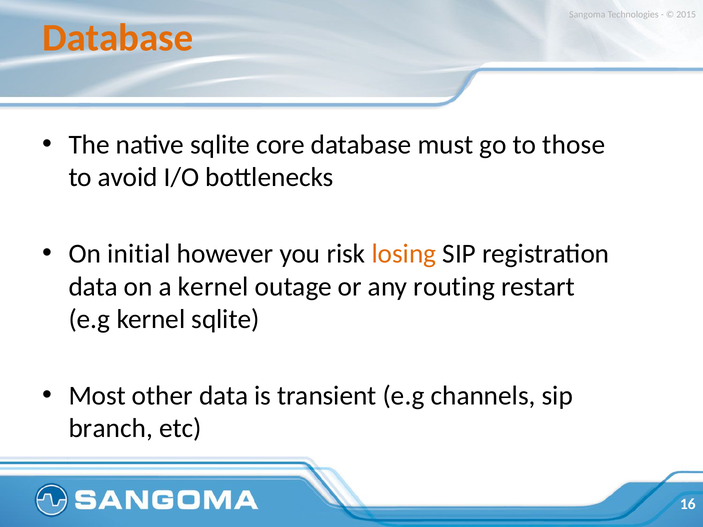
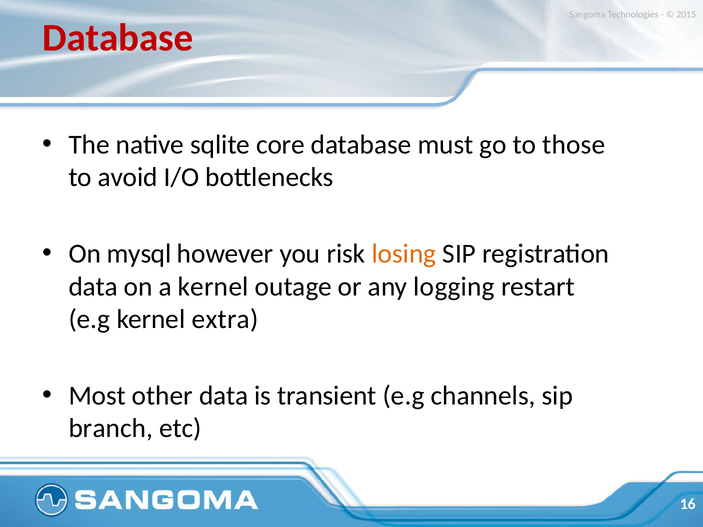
Database colour: orange -> red (118, 38)
initial: initial -> mysql (139, 254)
routing: routing -> logging (454, 287)
kernel sqlite: sqlite -> extra (225, 319)
